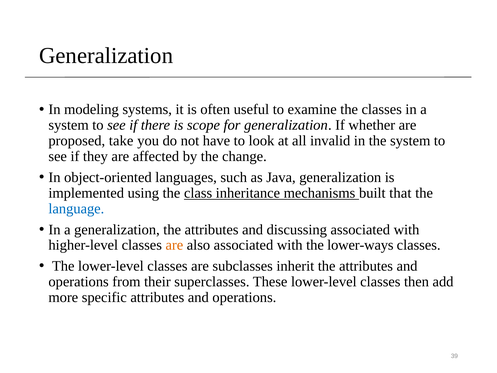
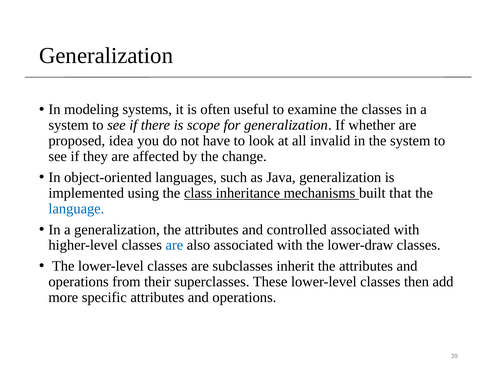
take: take -> idea (121, 141)
discussing: discussing -> controlled (297, 229)
are colour: orange -> blue (174, 245)
lower-ways: lower-ways -> lower-draw (360, 245)
